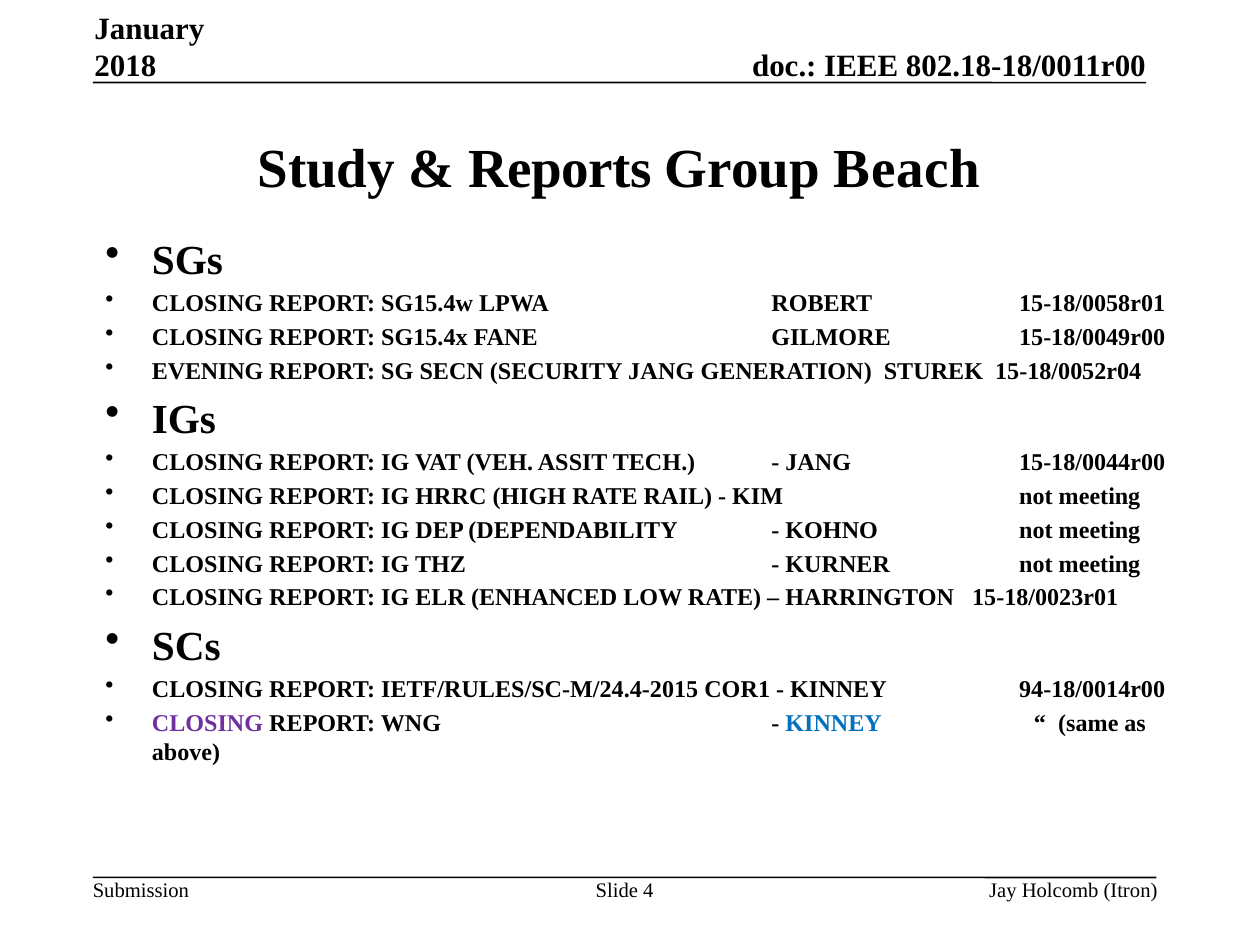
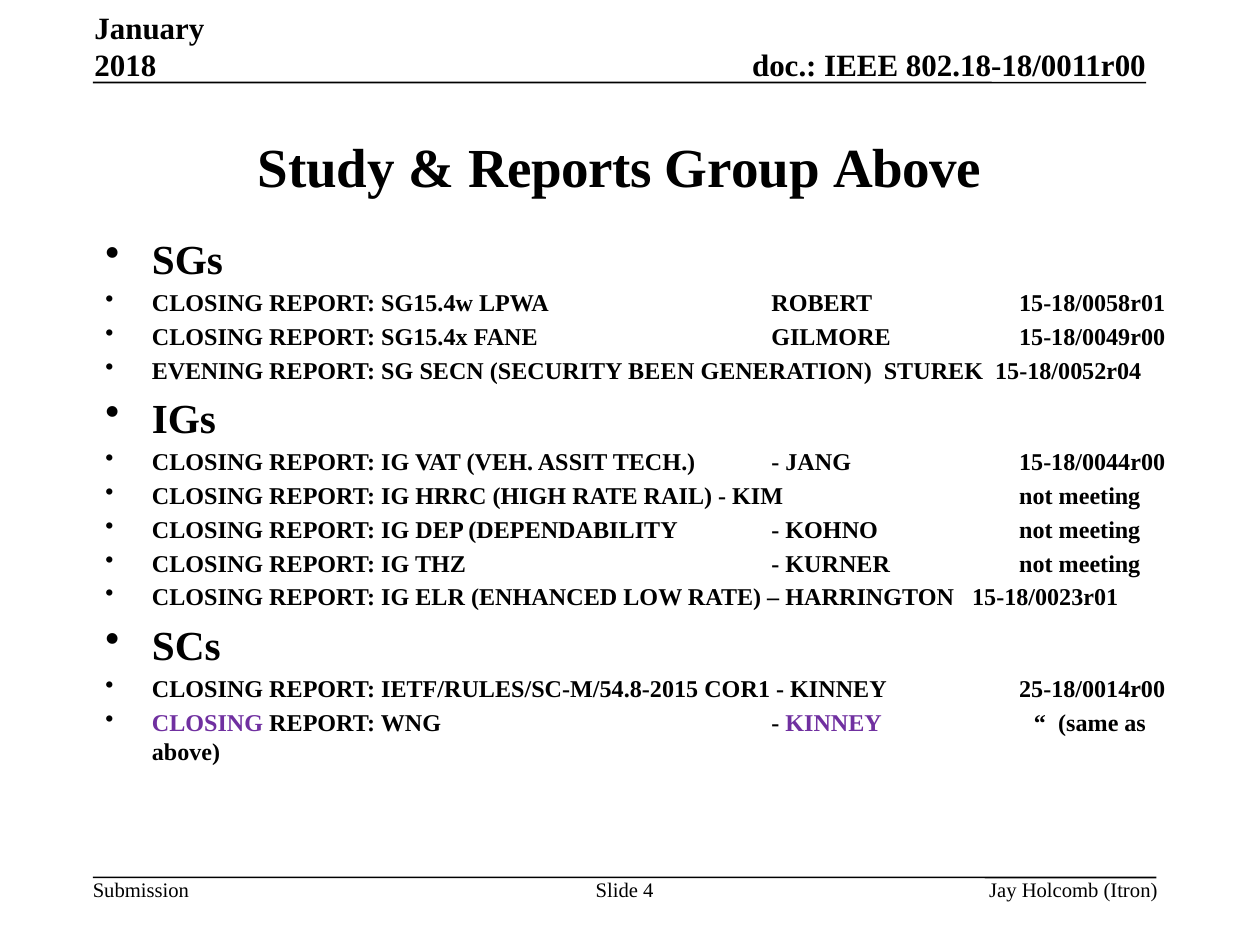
Group Beach: Beach -> Above (907, 169)
SECURITY JANG: JANG -> BEEN (661, 371)
IETF/RULES/SC-M/24.4-2015: IETF/RULES/SC-M/24.4-2015 -> IETF/RULES/SC-M/54.8-2015 (540, 690)
94-18/0014r00: 94-18/0014r00 -> 25-18/0014r00 (1092, 690)
KINNEY colour: blue -> purple (834, 723)
